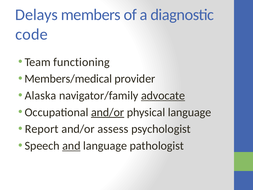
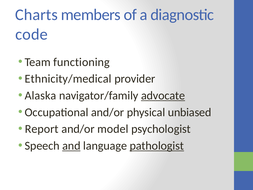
Delays: Delays -> Charts (36, 15)
Members/medical: Members/medical -> Ethnicity/medical (68, 79)
and/or underline: present -> none (108, 112)
physical language: language -> unbiased (190, 112)
assess: assess -> model (113, 129)
pathologist underline: none -> present (157, 146)
